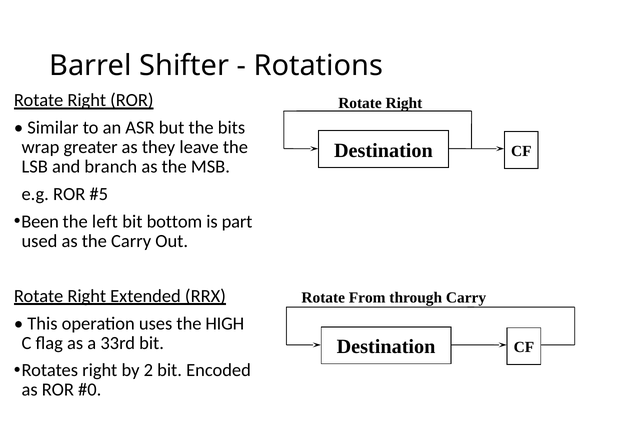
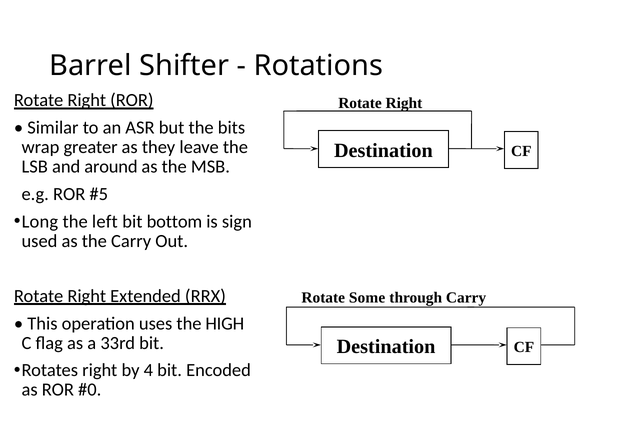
branch: branch -> around (111, 167)
Been: Been -> Long (40, 222)
part: part -> sign (237, 222)
From: From -> Some (367, 298)
2: 2 -> 4 (148, 371)
